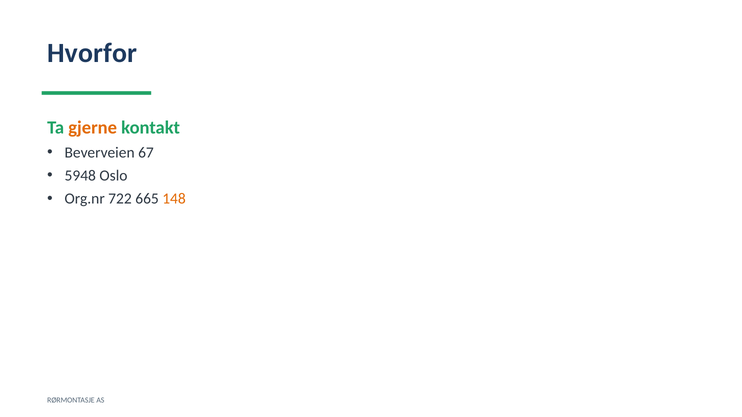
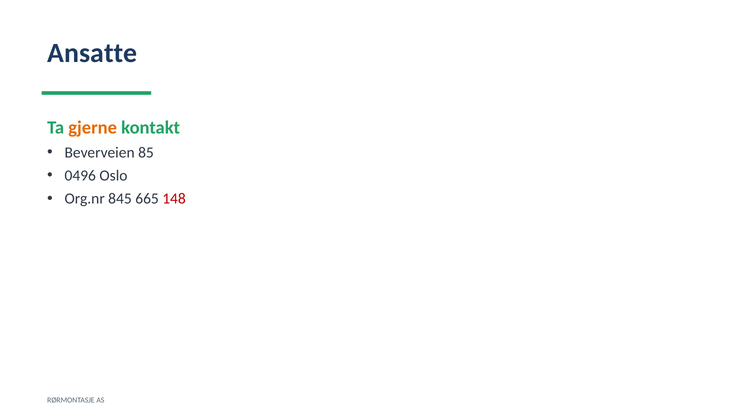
Hvorfor: Hvorfor -> Ansatte (92, 53)
67: 67 -> 85 (146, 153)
5948: 5948 -> 0496 (80, 176)
722: 722 -> 845 (120, 199)
148 colour: orange -> red (174, 199)
